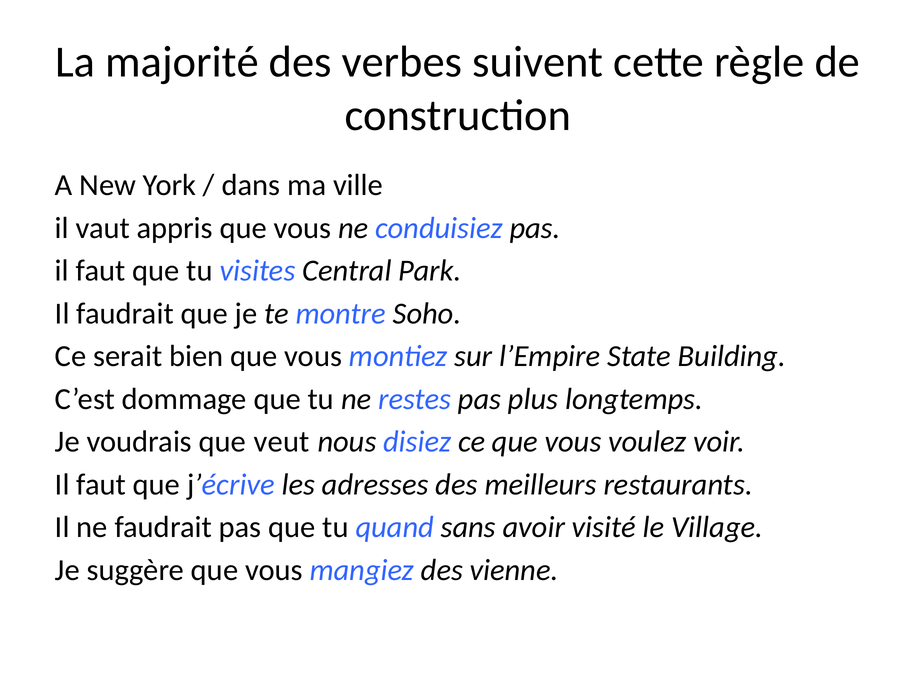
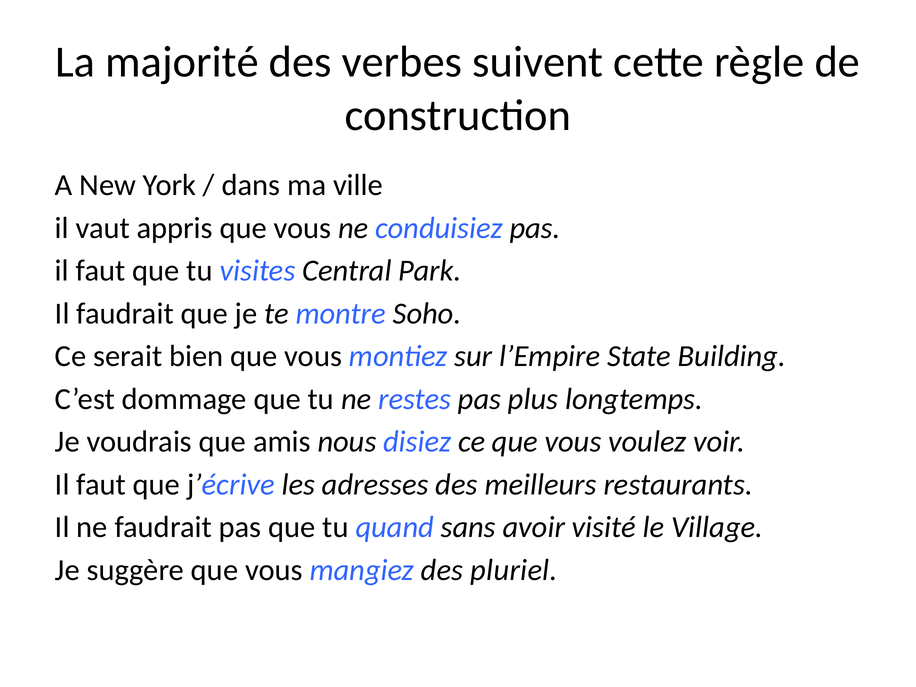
veut: veut -> amis (282, 442)
vienne: vienne -> pluriel (514, 570)
